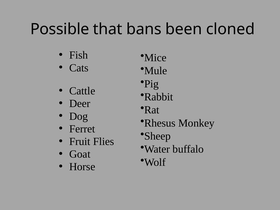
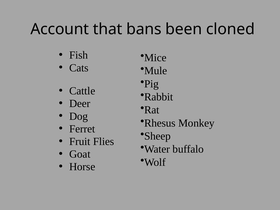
Possible: Possible -> Account (60, 29)
